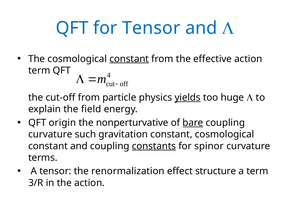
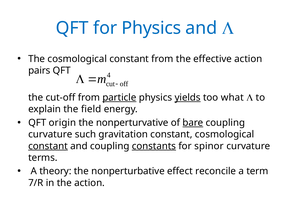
for Tensor: Tensor -> Physics (151, 28)
constant underline: present -> none (129, 59)
term: term -> pairs (39, 70)
particle underline: none -> present (119, 97)
huge: huge -> what (232, 97)
constant underline: none -> present (48, 146)
A tensor: tensor -> theory (55, 171)
renormalization: renormalization -> nonperturbative (128, 171)
structure: structure -> reconcile (216, 171)
3/R: 3/R -> 7/R (36, 182)
